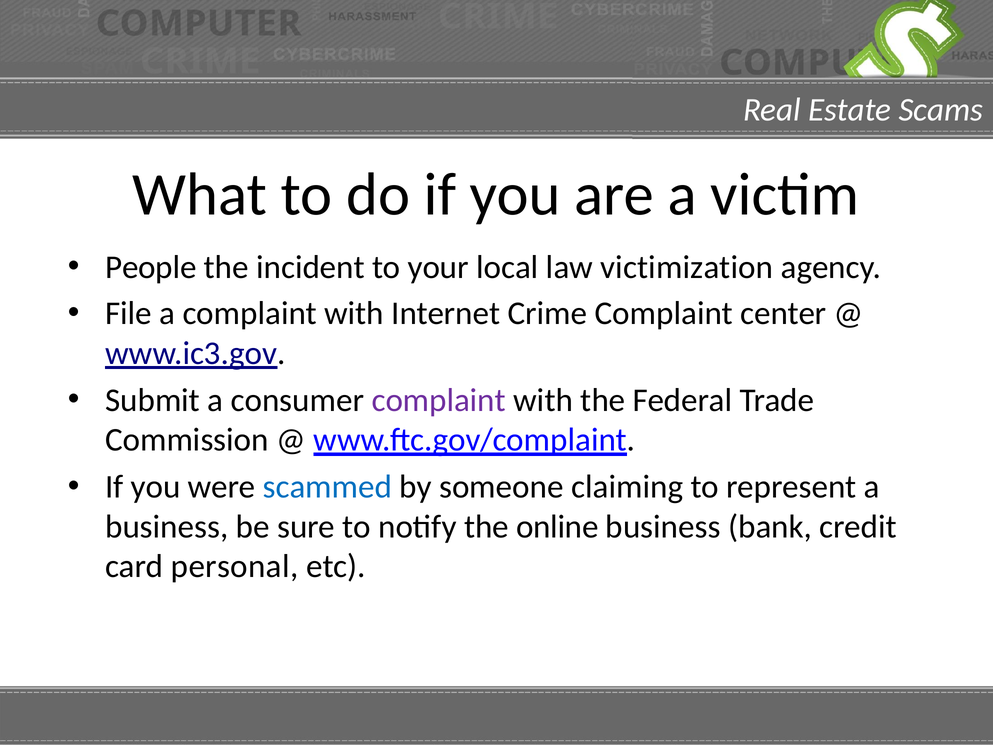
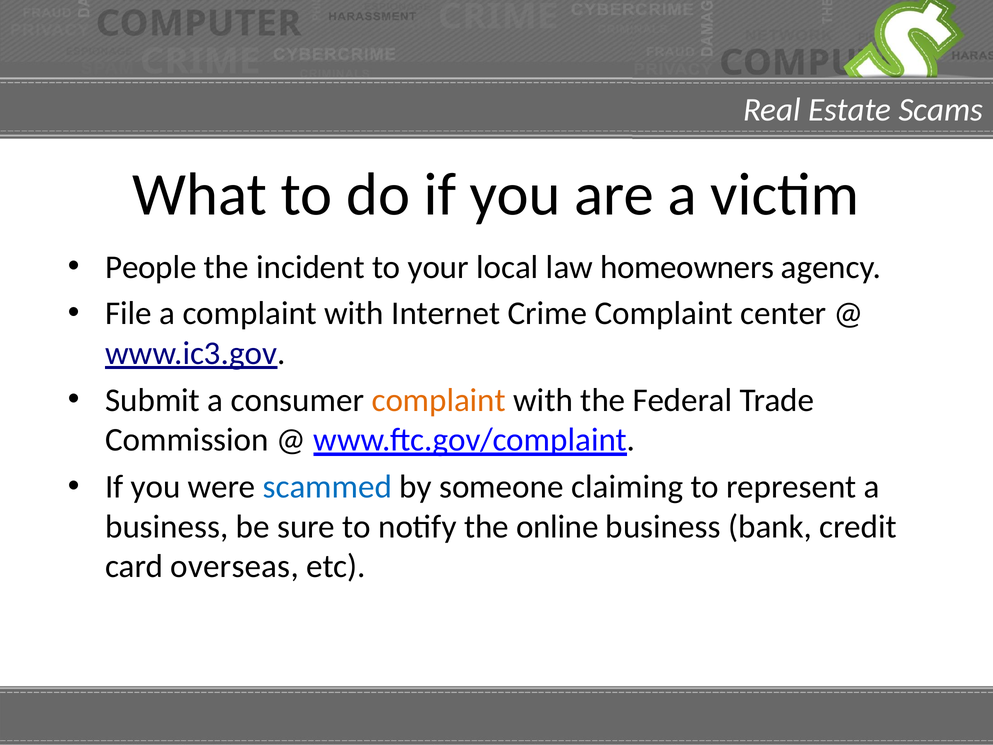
victimization: victimization -> homeowners (687, 267)
complaint colour: purple -> orange (439, 400)
personal: personal -> overseas (235, 566)
